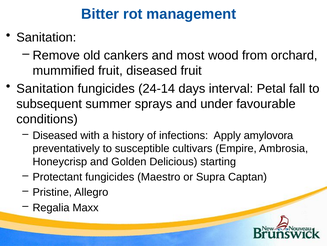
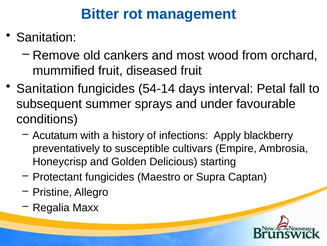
24-14: 24-14 -> 54-14 (157, 88)
Diseased: Diseased -> Acutatum (55, 135)
amylovora: amylovora -> blackberry (268, 135)
